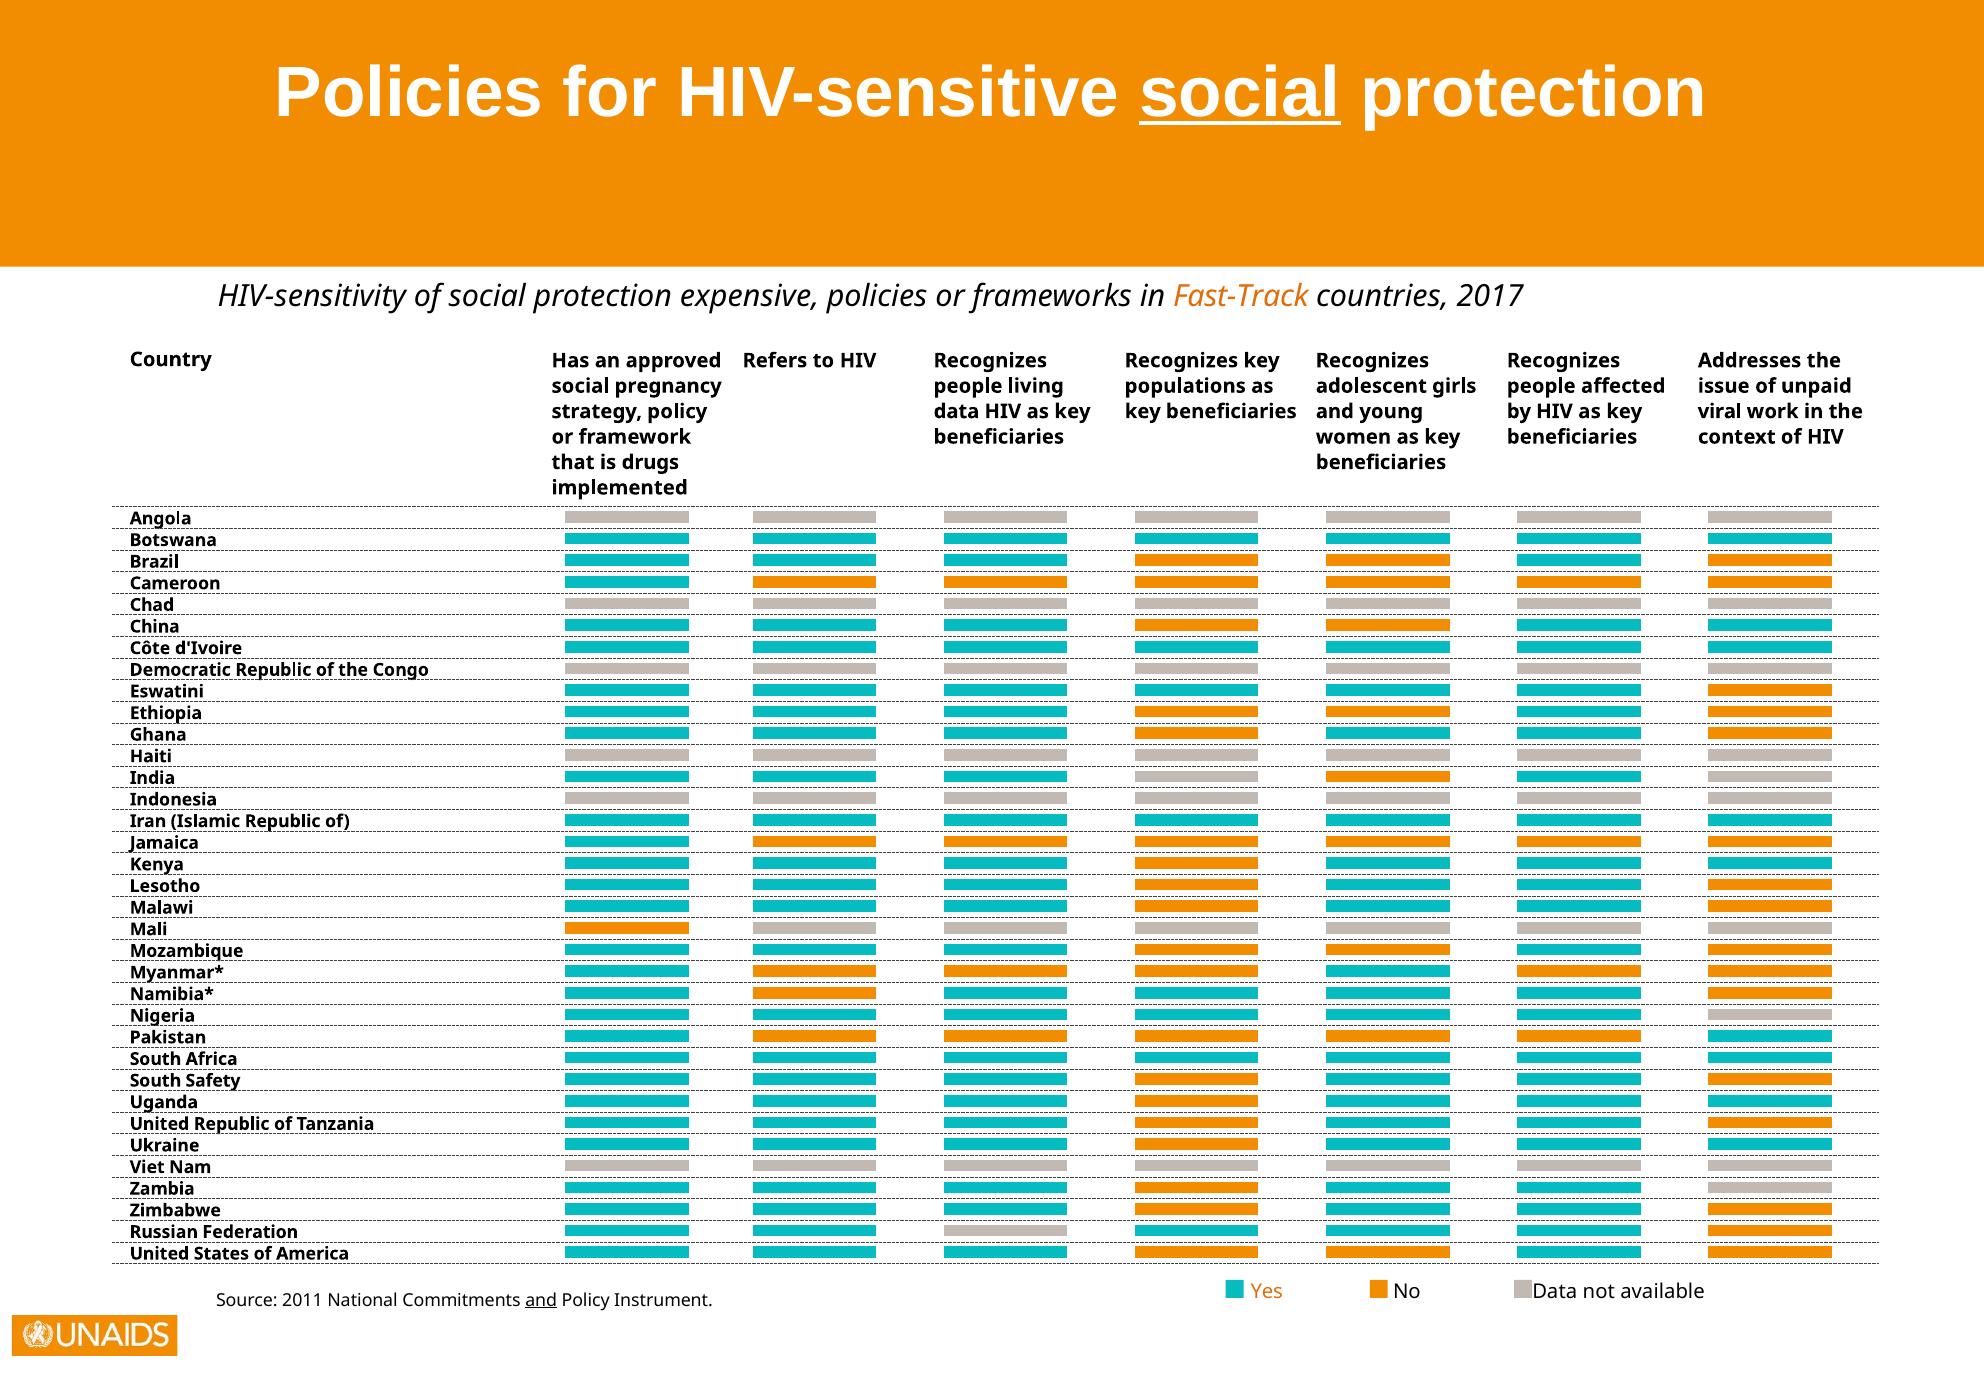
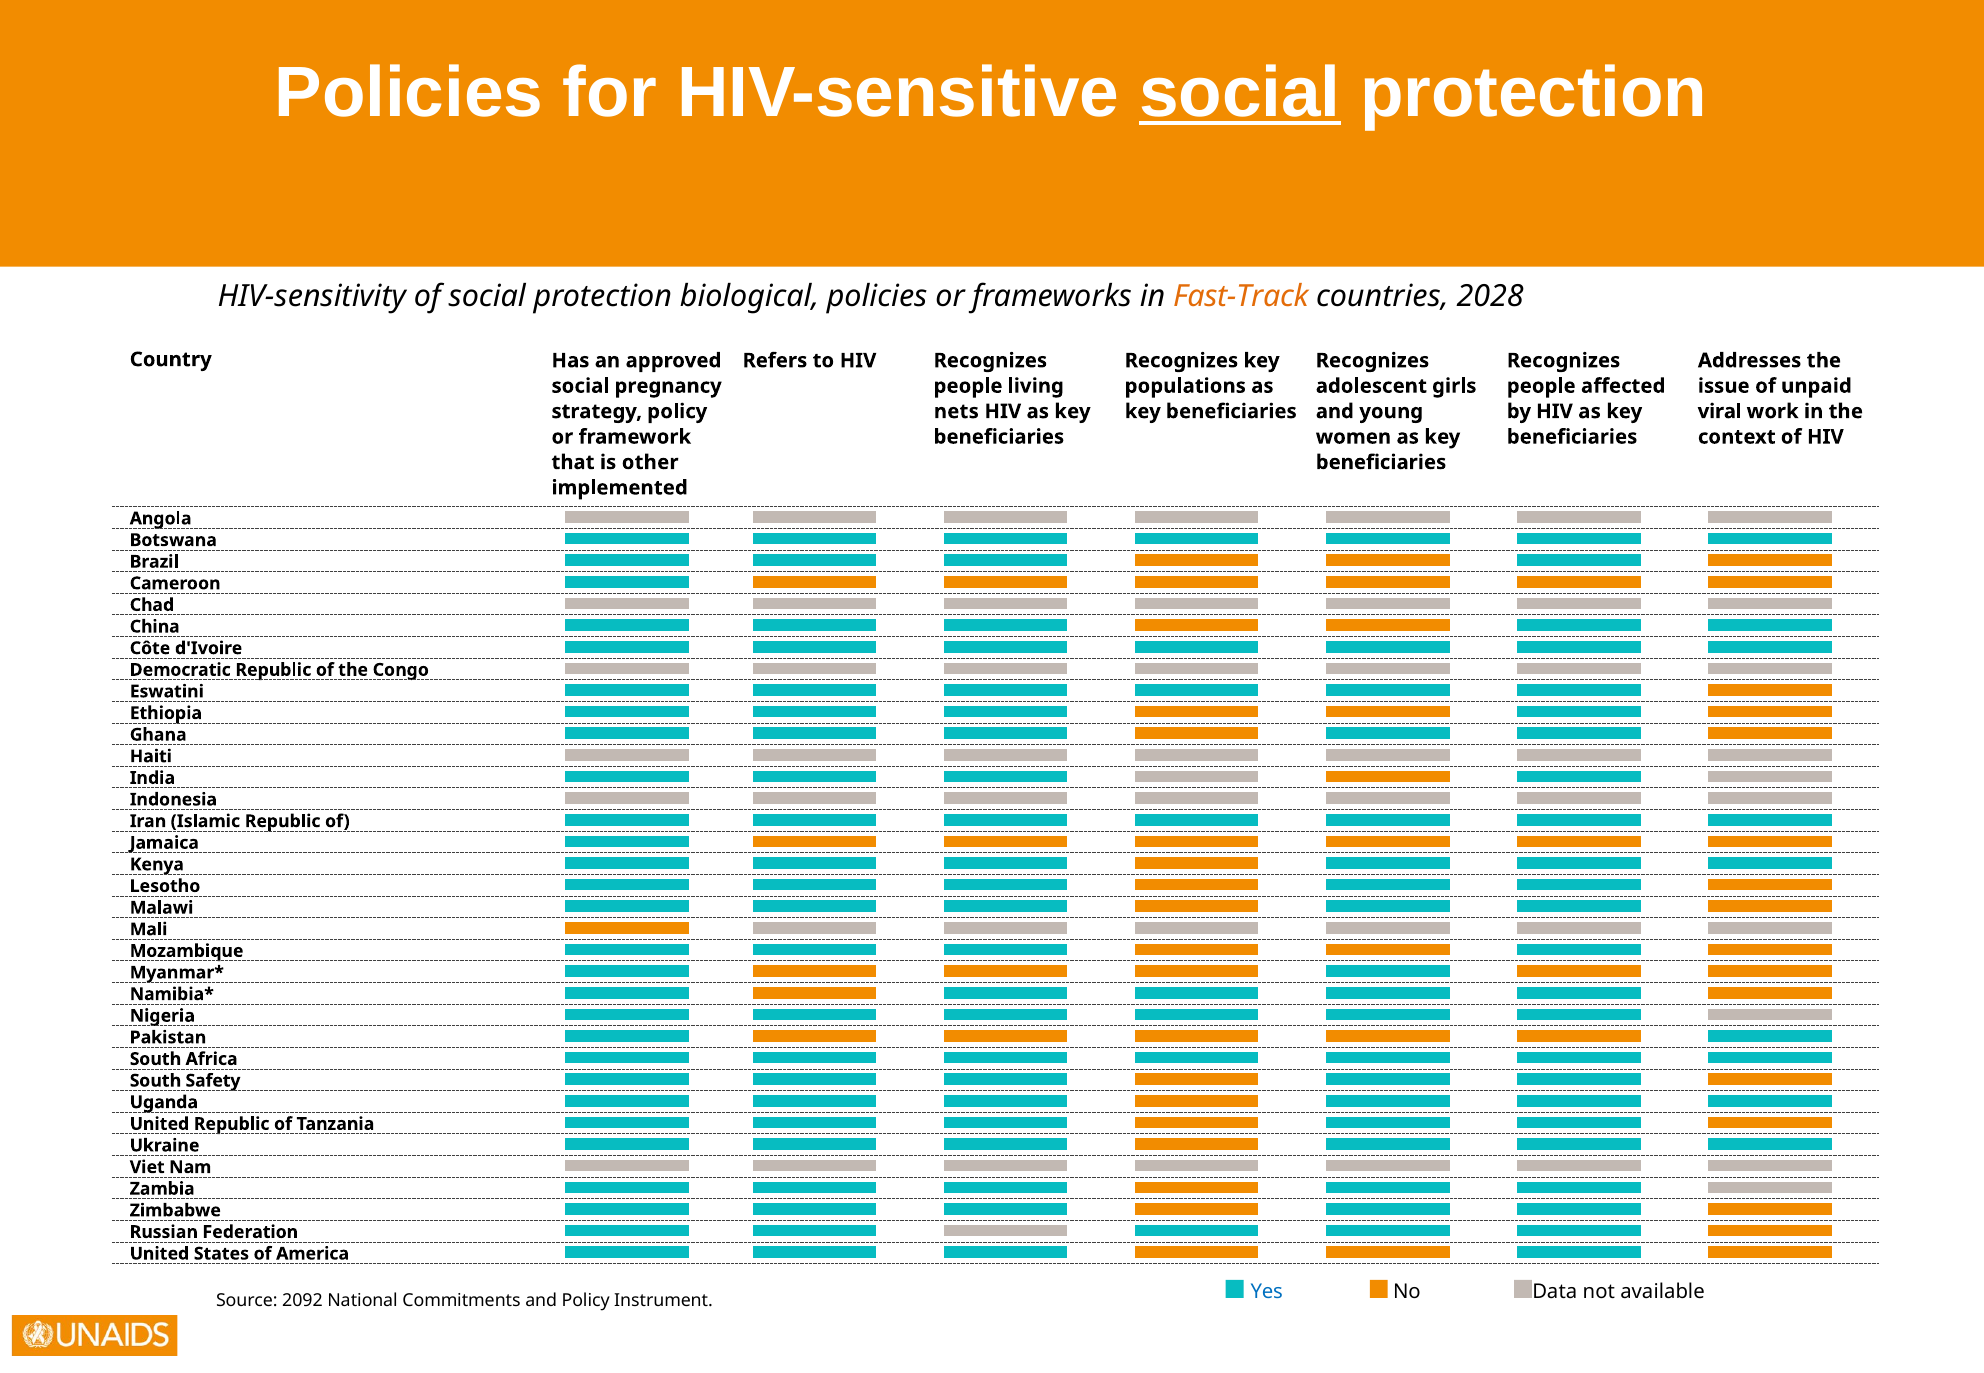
expensive: expensive -> biological (750, 296)
2017: 2017 -> 2028 (1490, 296)
data: data -> nets (956, 412)
drugs: drugs -> other (650, 463)
Yes colour: orange -> blue (1267, 1292)
2011: 2011 -> 2092 (302, 1301)
and underline: present -> none (541, 1301)
